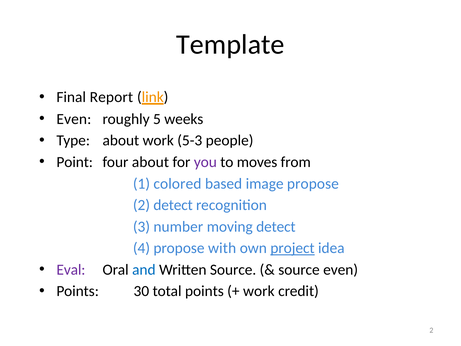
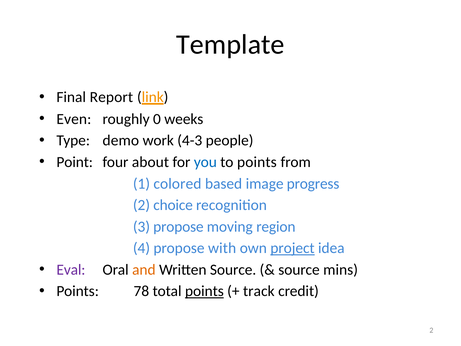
5: 5 -> 0 (157, 119)
Type about: about -> demo (121, 140)
5-3: 5-3 -> 4-3 (190, 140)
you colour: purple -> blue (205, 162)
to moves: moves -> points (257, 162)
image propose: propose -> progress (313, 183)
2 detect: detect -> choice (173, 205)
3 number: number -> propose (178, 226)
moving detect: detect -> region (276, 226)
and colour: blue -> orange (144, 269)
source even: even -> mins (341, 269)
30: 30 -> 78 (141, 291)
points underline: none -> present (204, 291)
work: work -> track (259, 291)
